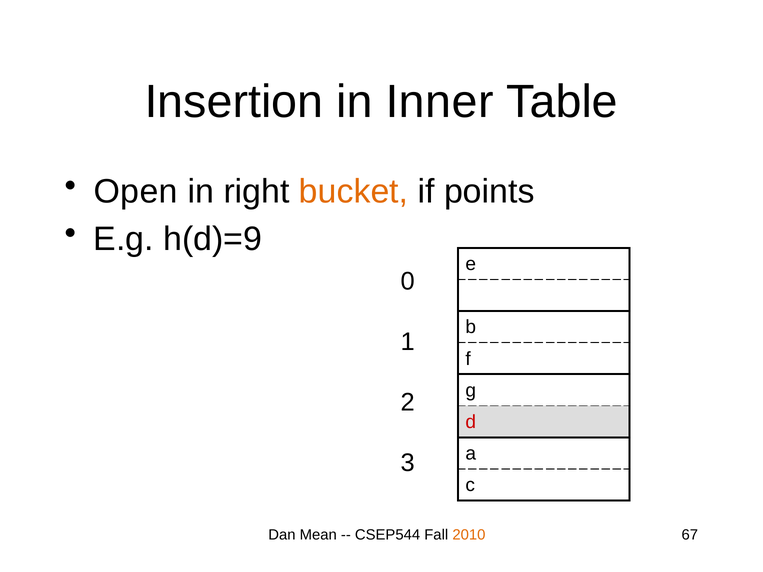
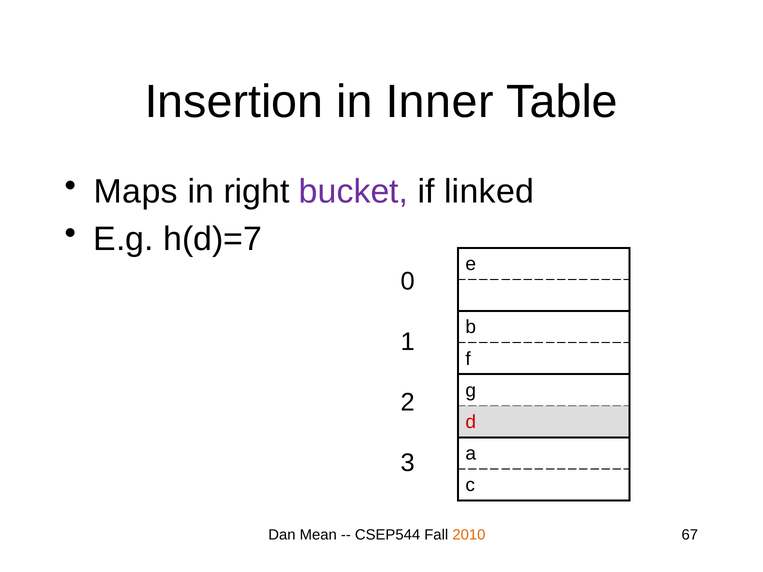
Open: Open -> Maps (136, 192)
bucket colour: orange -> purple (354, 192)
points: points -> linked (489, 192)
h(d)=9: h(d)=9 -> h(d)=7 (213, 239)
